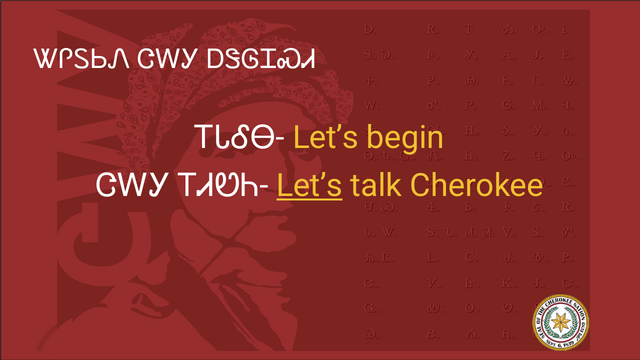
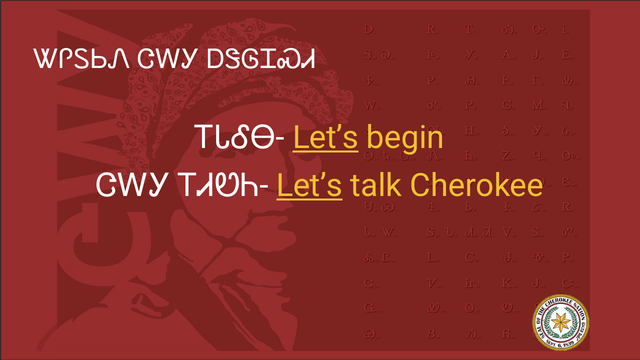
Let’s underline: none -> present (326, 138)
